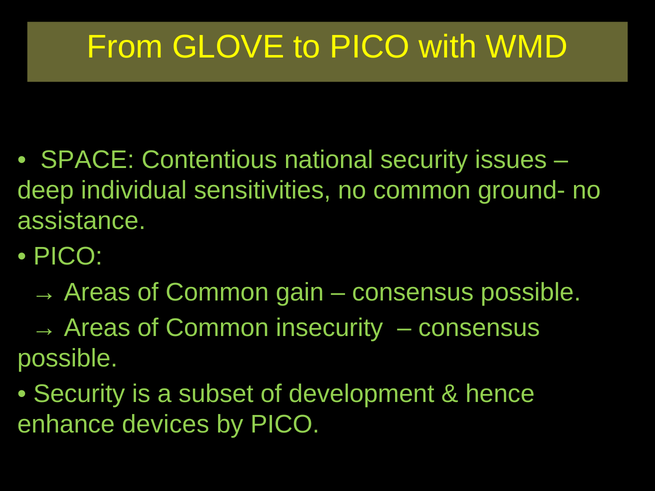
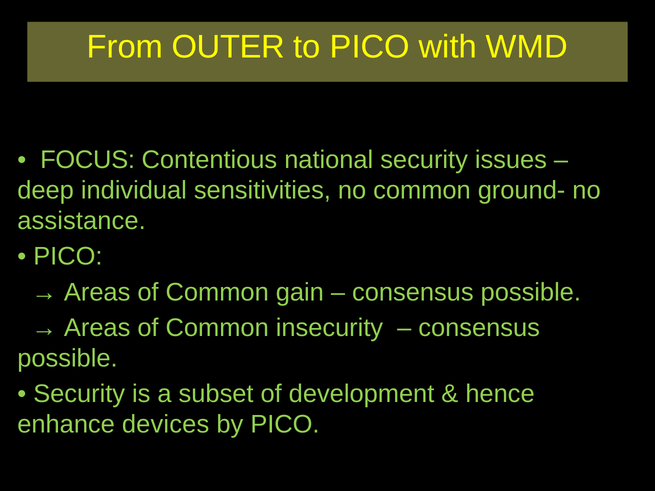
GLOVE: GLOVE -> OUTER (228, 47)
SPACE: SPACE -> FOCUS (88, 160)
